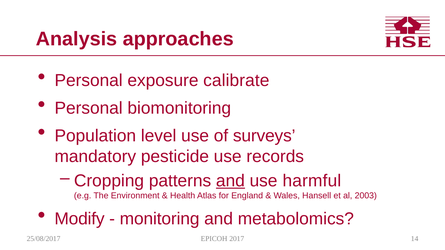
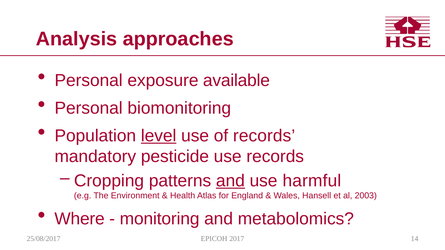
calibrate: calibrate -> available (236, 81)
level underline: none -> present (159, 136)
of surveys: surveys -> records (264, 136)
Modify: Modify -> Where (80, 219)
